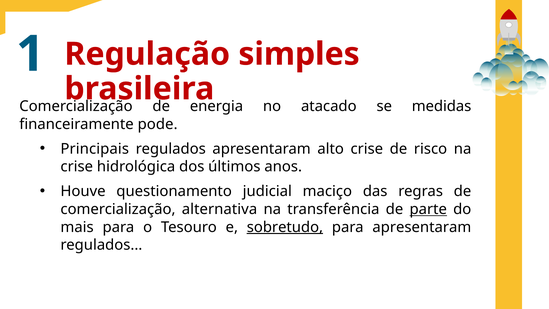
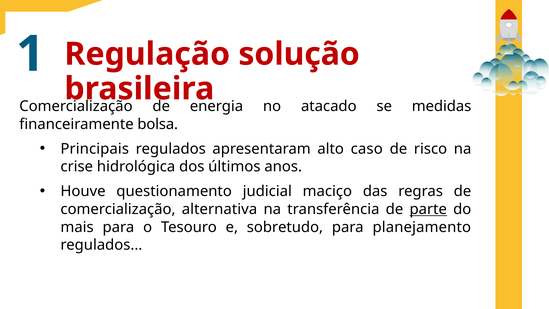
simples: simples -> solução (299, 54)
pode: pode -> bolsa (158, 124)
alto crise: crise -> caso (367, 149)
sobretudo underline: present -> none (285, 227)
para apresentaram: apresentaram -> planejamento (422, 227)
